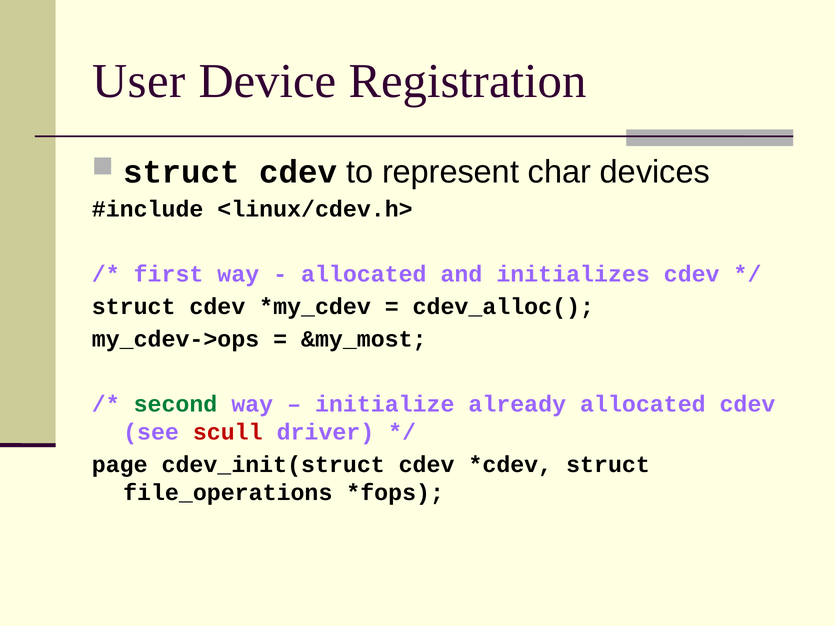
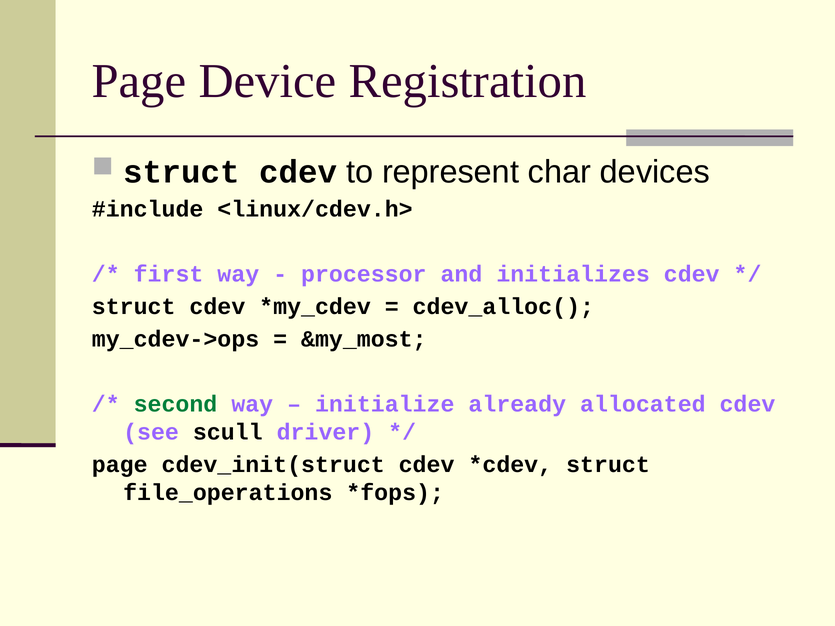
User: User -> Page (139, 81)
allocated: allocated -> processor (364, 274)
scull colour: red -> black (228, 432)
